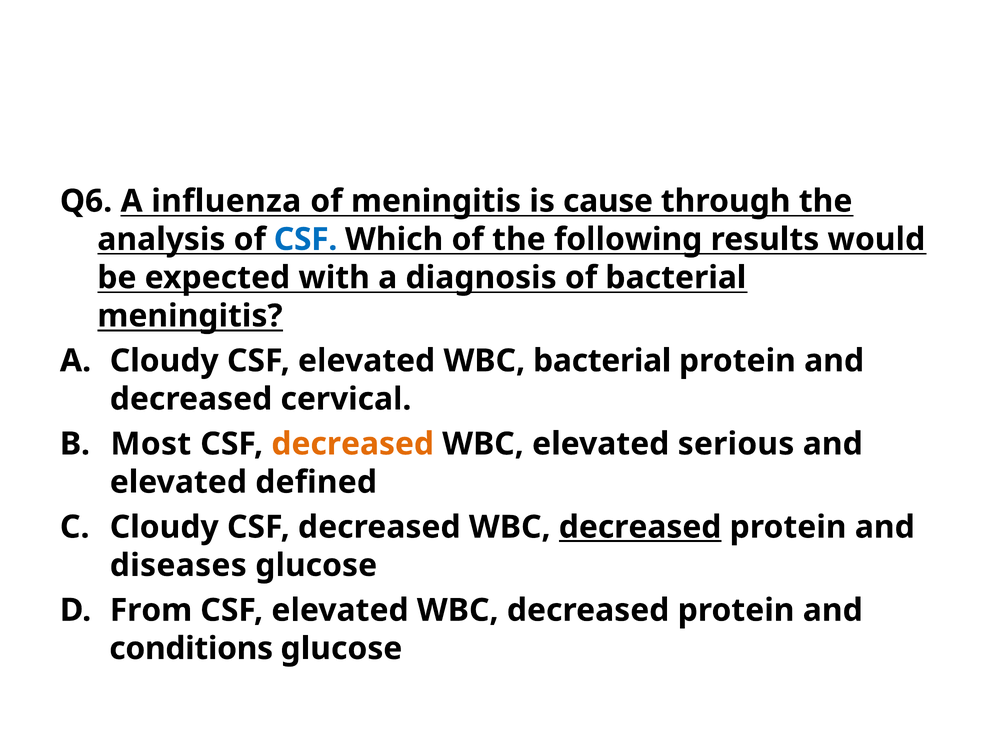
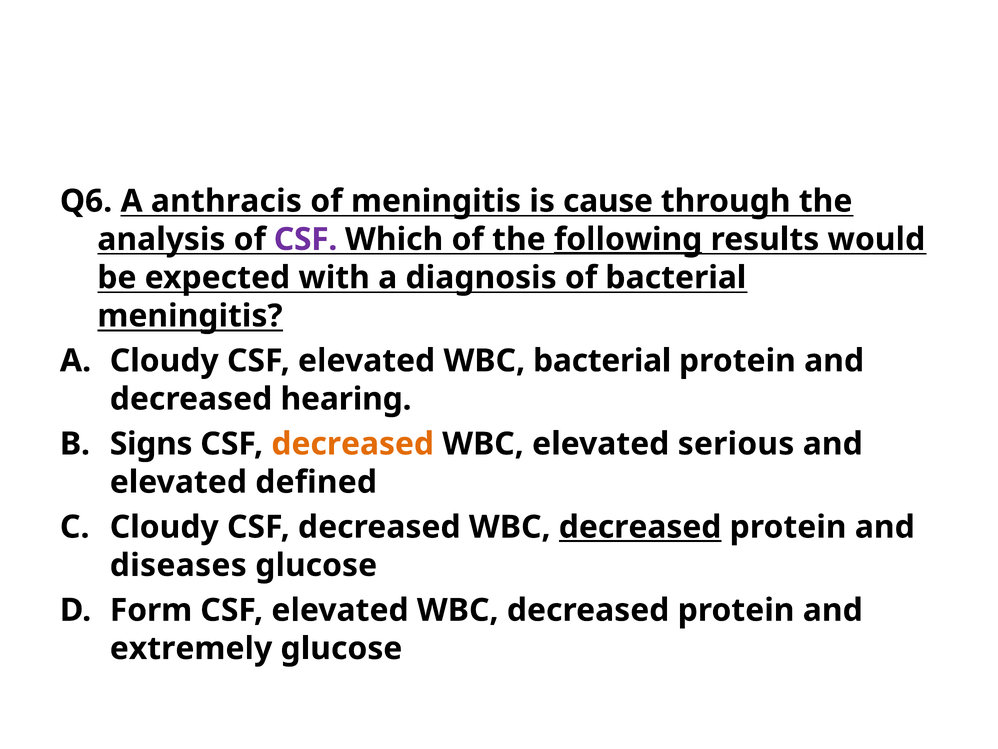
influenza: influenza -> anthracis (226, 201)
CSF colour: blue -> purple (306, 239)
following underline: none -> present (628, 239)
cervical: cervical -> hearing (346, 399)
Most: Most -> Signs (151, 444)
From: From -> Form (151, 610)
conditions: conditions -> extremely (191, 648)
